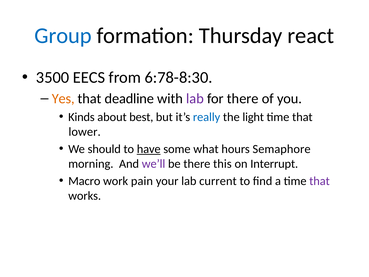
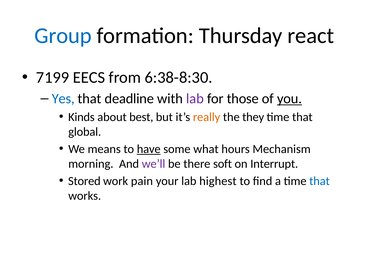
3500: 3500 -> 7199 (53, 77)
6:78-8:30: 6:78-8:30 -> 6:38-8:30 (179, 77)
Yes colour: orange -> blue (63, 99)
for there: there -> those (243, 99)
you underline: none -> present (290, 99)
really colour: blue -> orange (207, 117)
light: light -> they (253, 117)
lower: lower -> global (85, 132)
should: should -> means (104, 149)
Semaphore: Semaphore -> Mechanism (282, 149)
this: this -> soft (223, 164)
Macro: Macro -> Stored (84, 181)
current: current -> highest (218, 181)
that colour: purple -> blue (320, 181)
